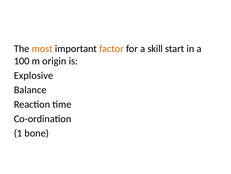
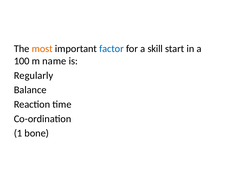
factor colour: orange -> blue (111, 48)
origin: origin -> name (54, 61)
Explosive: Explosive -> Regularly (34, 75)
